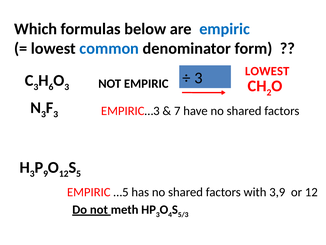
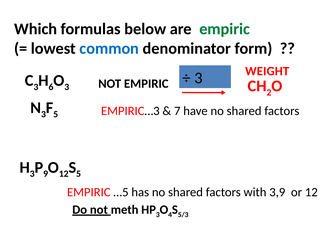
empiric colour: blue -> green (225, 29)
LOWEST: LOWEST -> WEIGHT (267, 71)
3: 3 -> 5 (56, 114)
